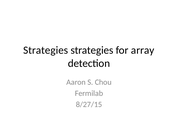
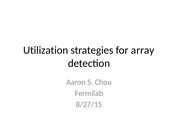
Strategies: Strategies -> Utilization (46, 50)
